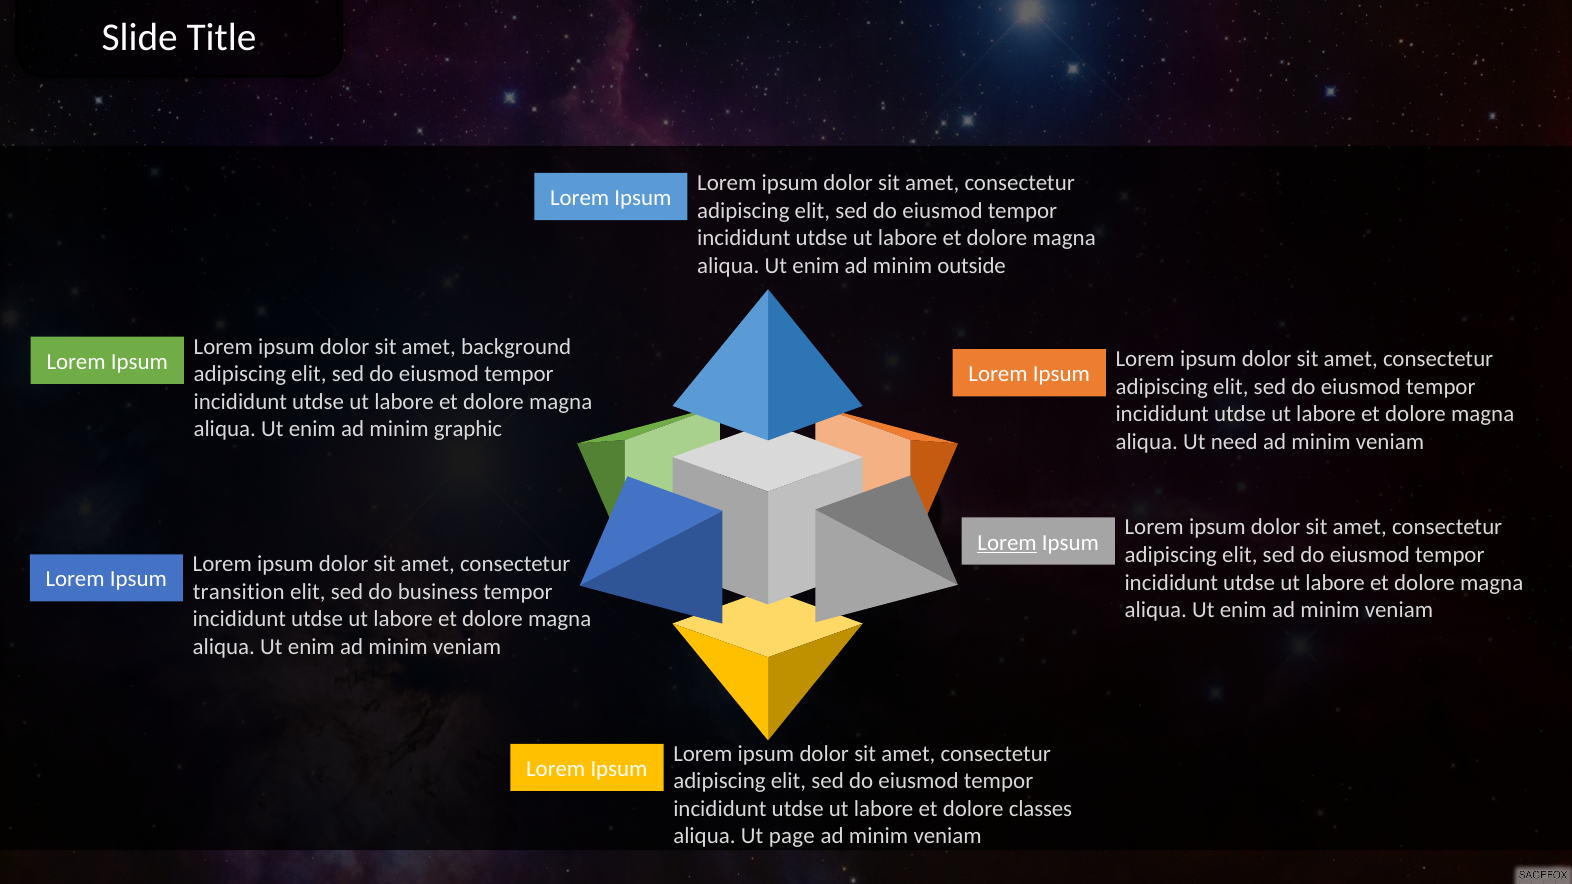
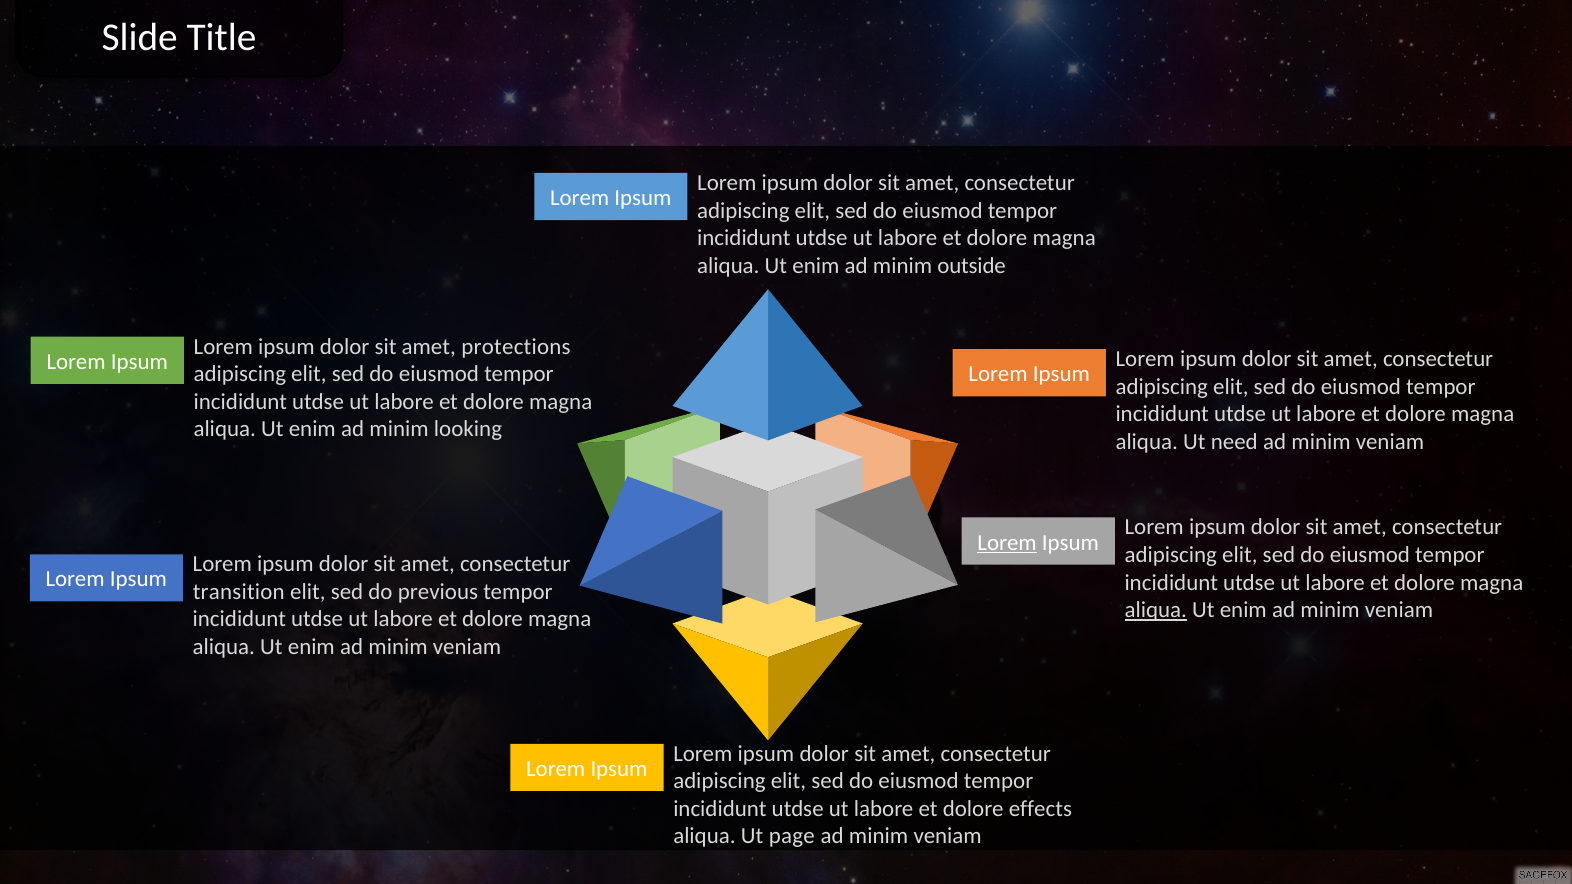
background: background -> protections (516, 347)
graphic: graphic -> looking (468, 429)
business: business -> previous (438, 592)
aliqua underline: none -> present (1156, 610)
classes: classes -> effects (1040, 809)
